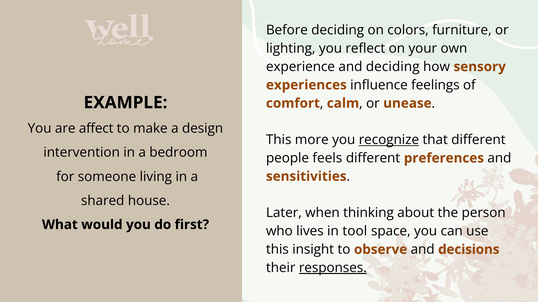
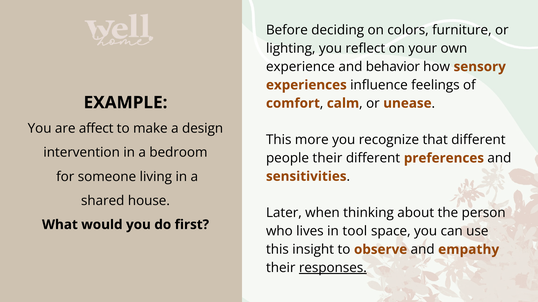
and deciding: deciding -> behavior (393, 67)
recognize underline: present -> none (389, 140)
people feels: feels -> their (327, 158)
decisions: decisions -> empathy (469, 250)
